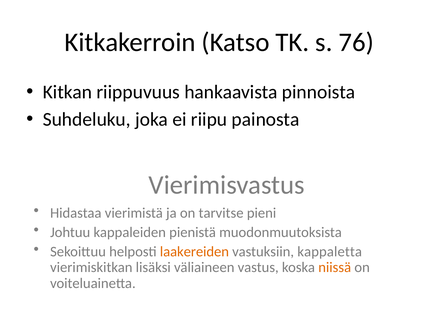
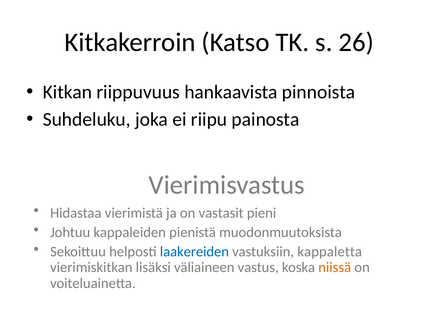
76: 76 -> 26 (356, 42)
tarvitse: tarvitse -> vastasit (221, 213)
laakereiden colour: orange -> blue (194, 252)
